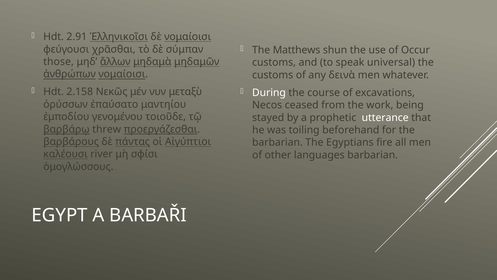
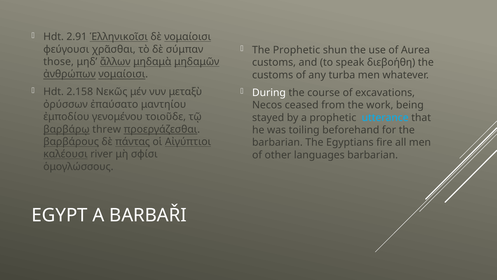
The Matthews: Matthews -> Prophetic (297, 50)
Occur: Occur -> Aurea (415, 50)
universal: universal -> διεβοήθη (391, 62)
δεινὰ: δεινὰ -> turba (342, 75)
utterance colour: white -> light blue (385, 117)
